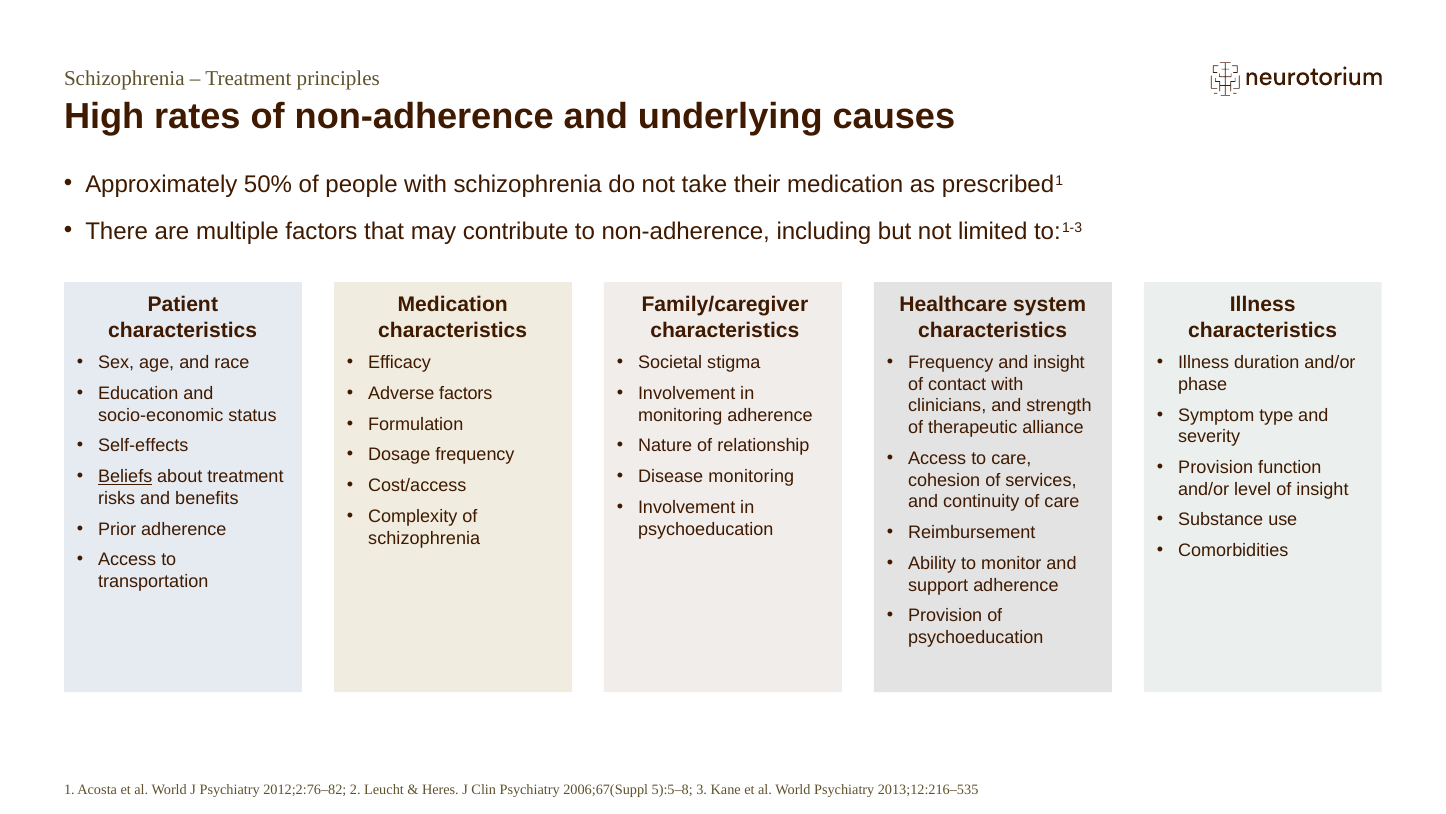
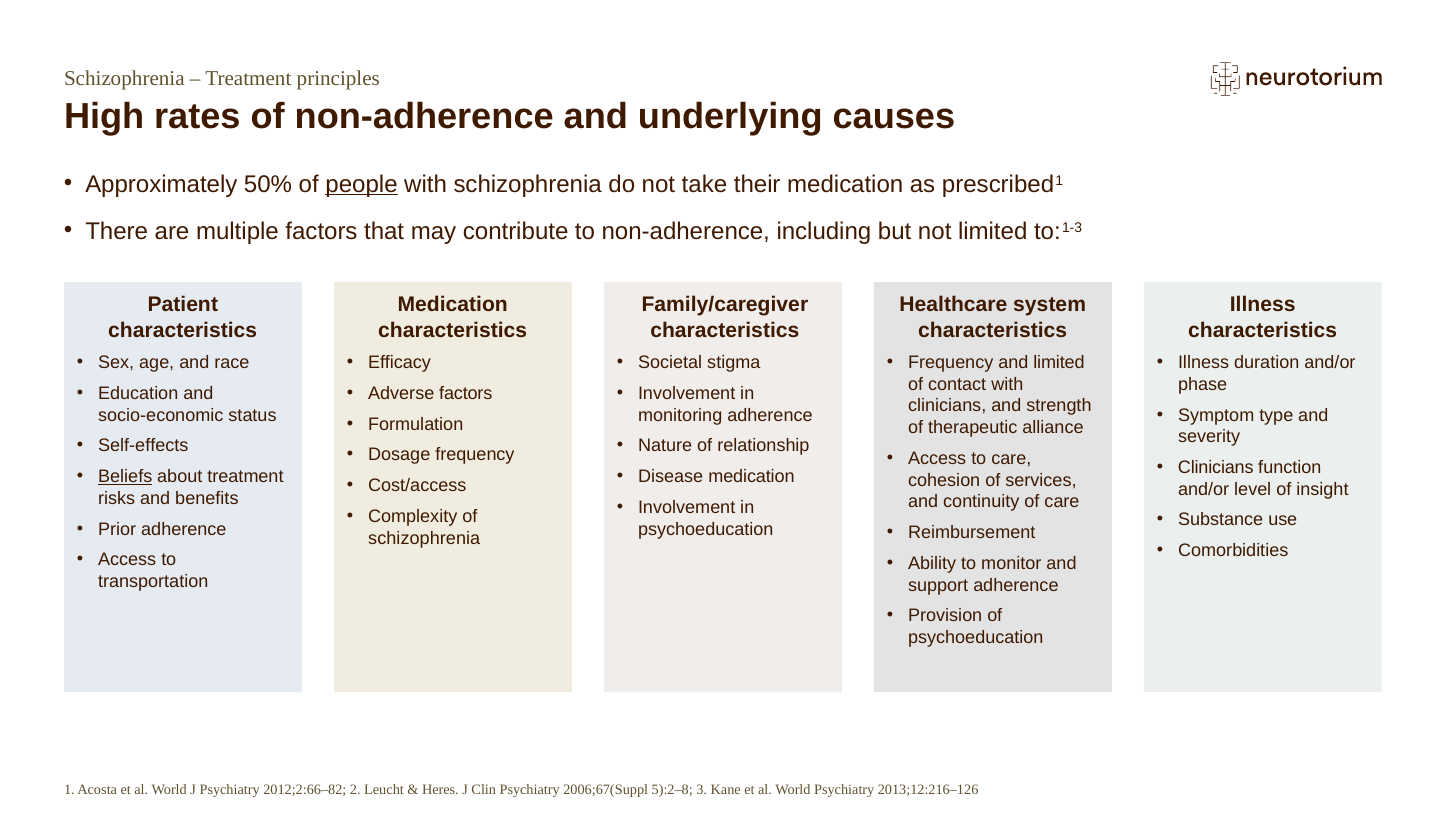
people underline: none -> present (362, 184)
and insight: insight -> limited (1059, 362)
Provision: Provision -> Clinicians (1216, 467)
Disease monitoring: monitoring -> medication (751, 476)
2012;2:76–82: 2012;2:76–82 -> 2012;2:66–82 (305, 790)
5):5–8: 5):5–8 -> 5):2–8 (672, 790)
2013;12:216–535: 2013;12:216–535 -> 2013;12:216–126 (928, 790)
